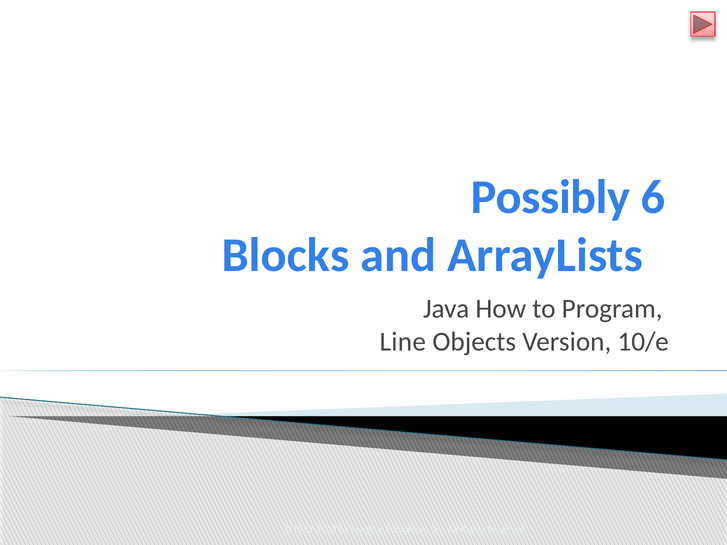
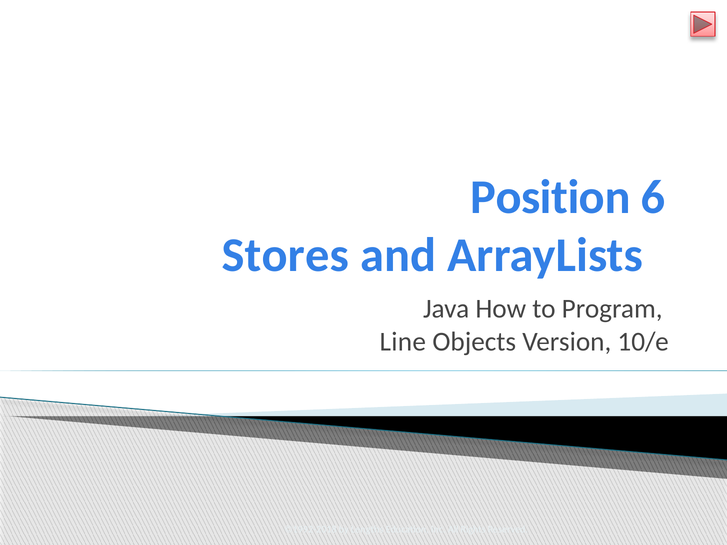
Possibly: Possibly -> Position (550, 197)
Blocks: Blocks -> Stores (285, 256)
